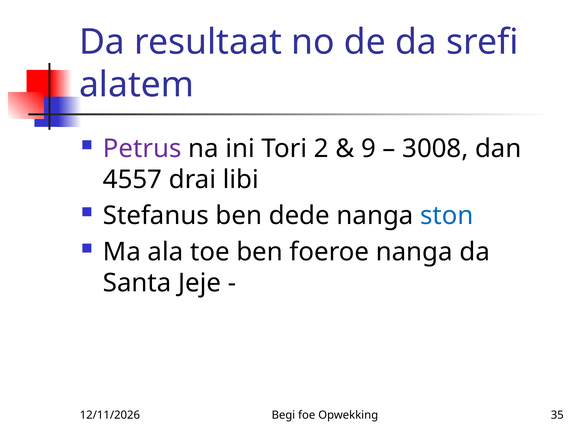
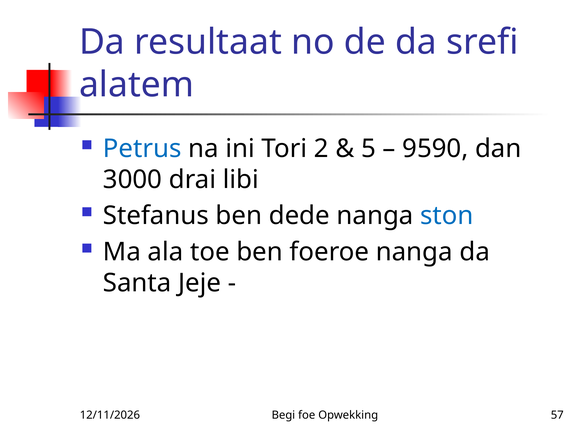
Petrus colour: purple -> blue (142, 149)
9: 9 -> 5 (368, 149)
3008: 3008 -> 9590 (435, 149)
4557: 4557 -> 3000 (133, 180)
35: 35 -> 57 (557, 416)
